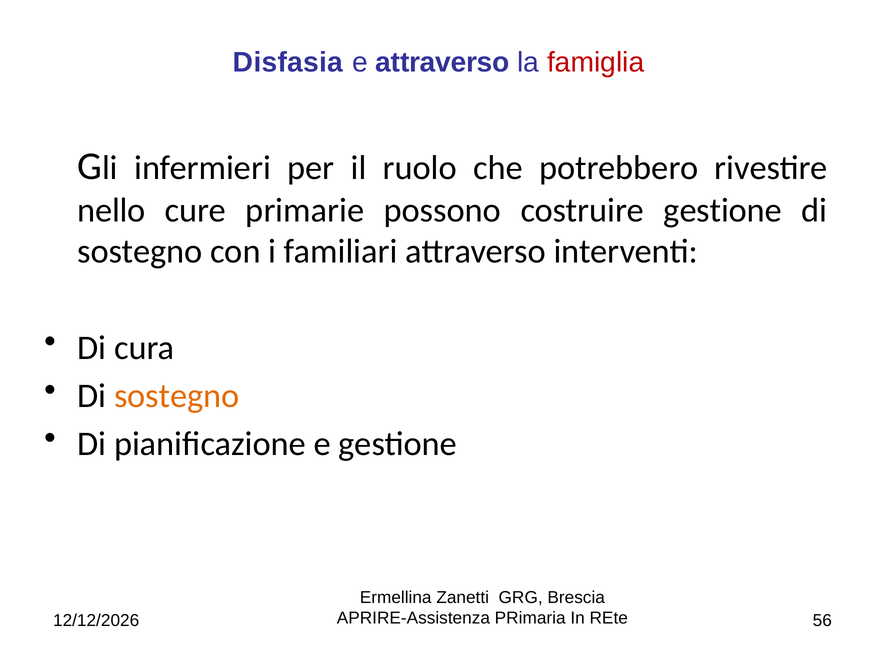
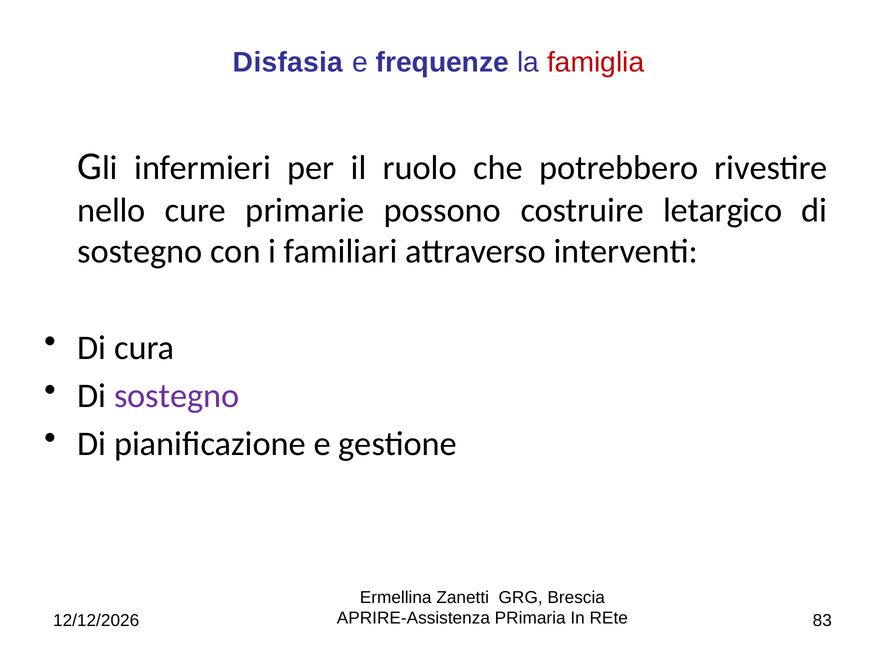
e attraverso: attraverso -> frequenze (442, 62)
costruire gestione: gestione -> letargico (723, 210)
sostegno colour: orange -> purple (177, 396)
56: 56 -> 83 (822, 620)
